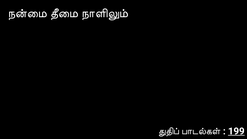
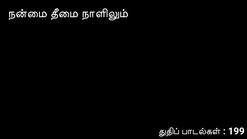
199 underline: present -> none (236, 131)
